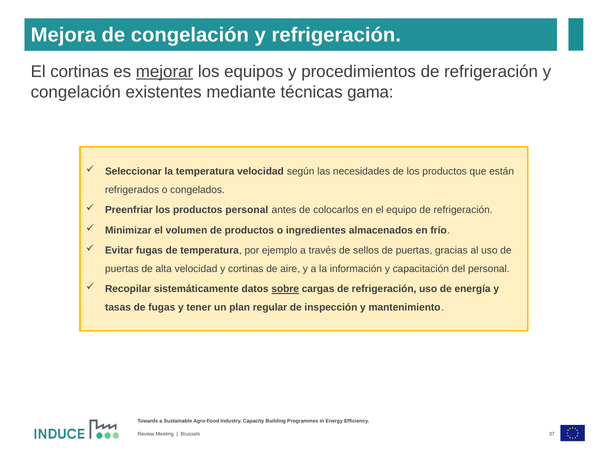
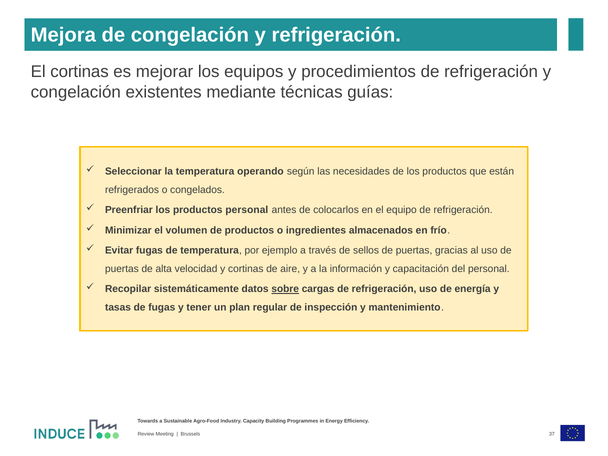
mejorar underline: present -> none (165, 72)
gama: gama -> guías (370, 92)
temperatura velocidad: velocidad -> operando (260, 172)
